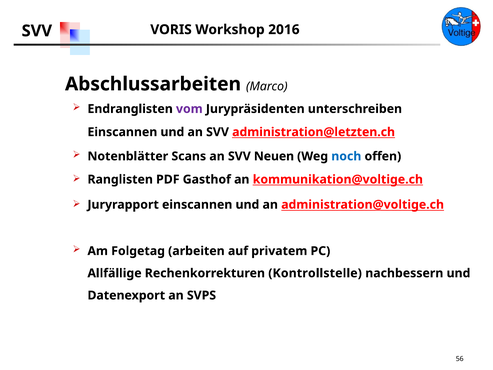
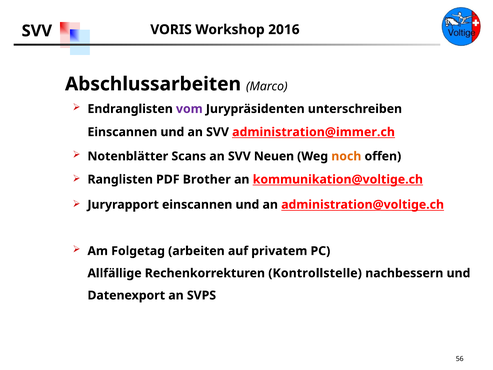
administration@letzten.ch: administration@letzten.ch -> administration@immer.ch (314, 132)
noch colour: blue -> orange (346, 156)
Gasthof: Gasthof -> Brother (207, 179)
